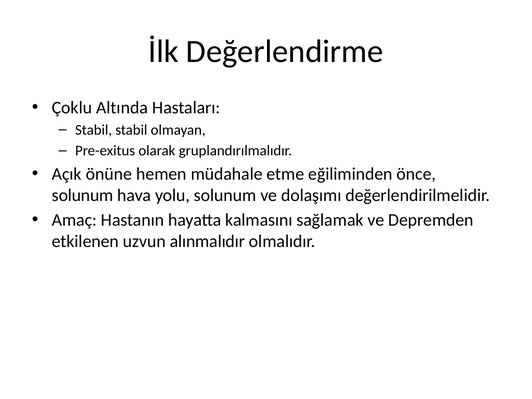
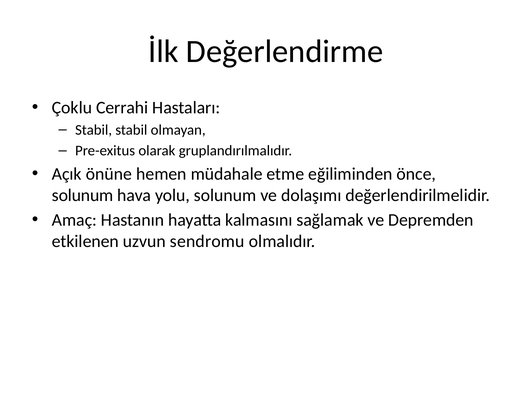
Altında: Altında -> Cerrahi (122, 108)
alınmalıdır: alınmalıdır -> sendromu (207, 241)
